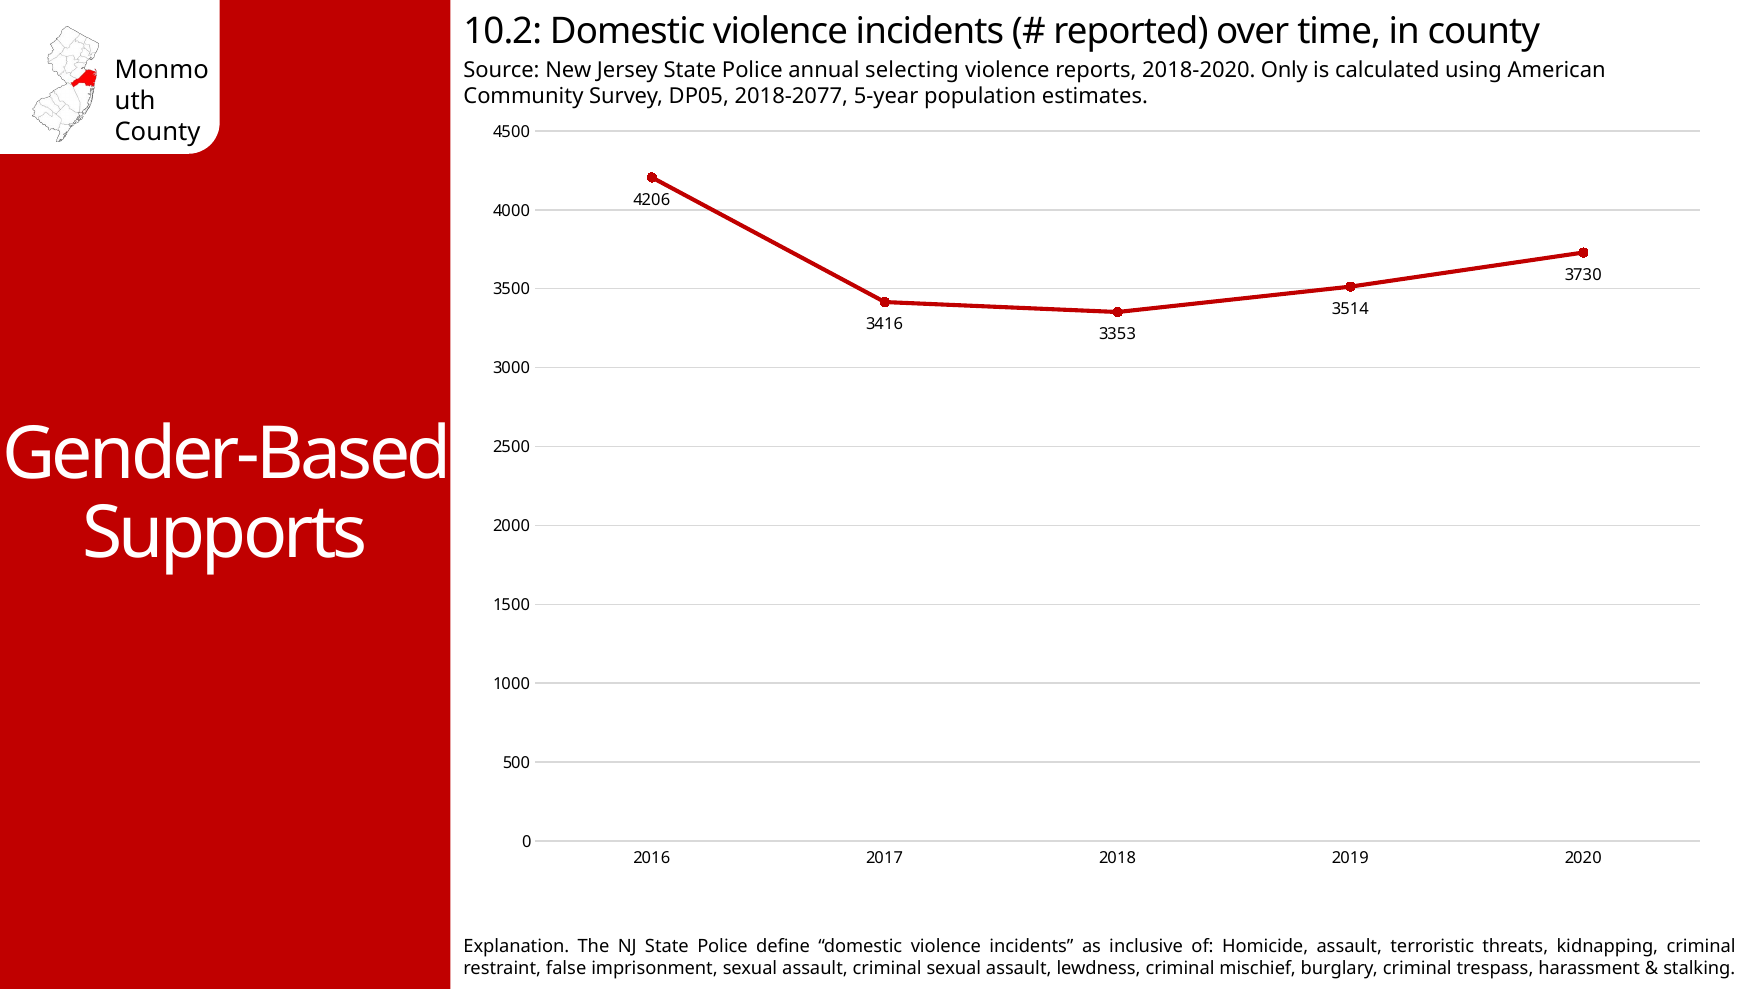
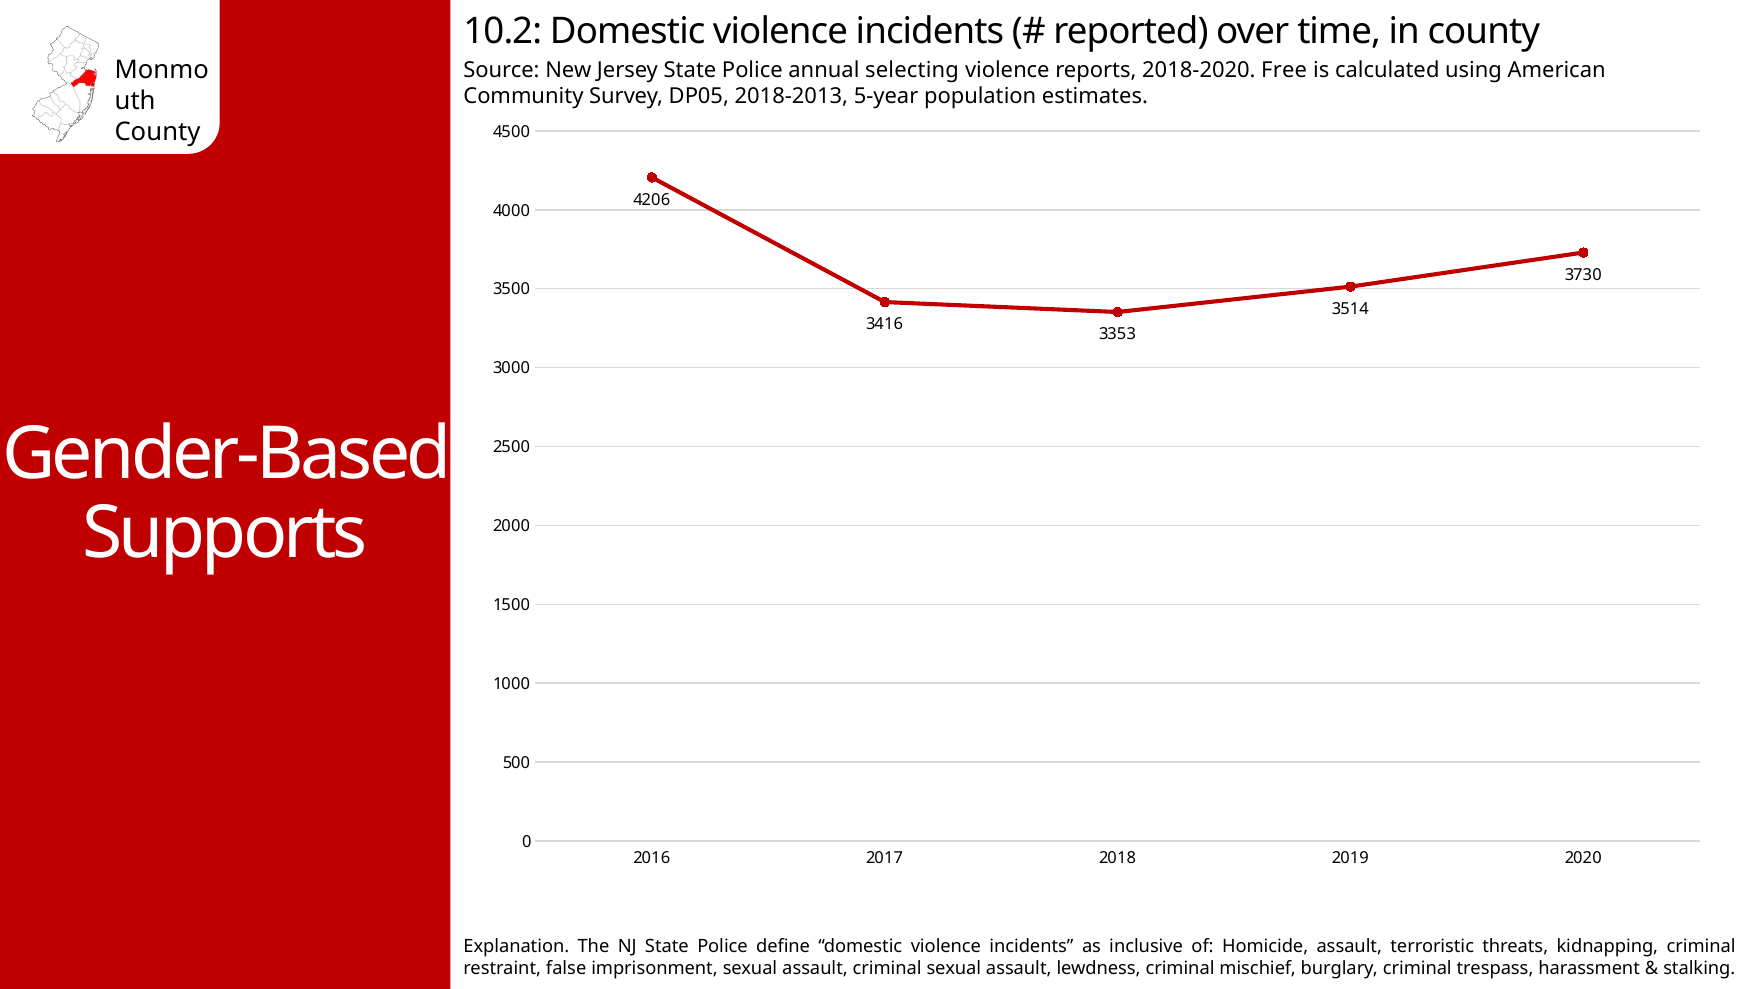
Only: Only -> Free (1284, 70)
2018-2077: 2018-2077 -> 2018-2013 (791, 96)
